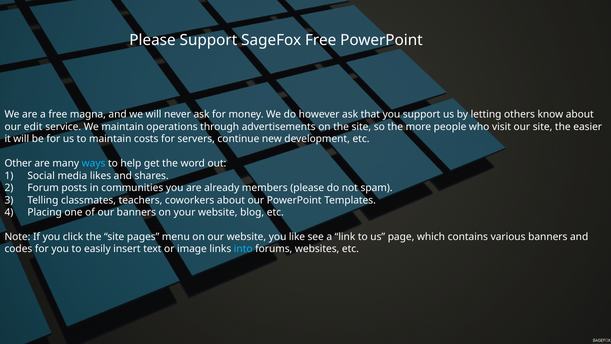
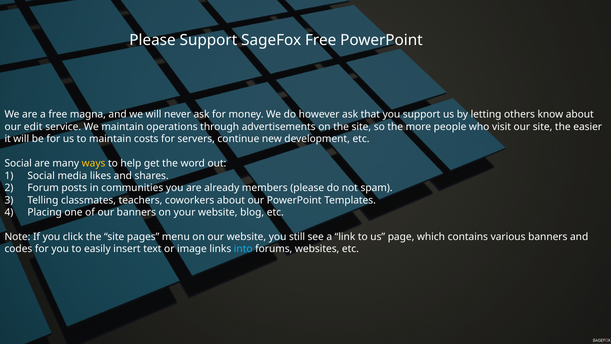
Other: Other -> Social (18, 163)
ways colour: light blue -> yellow (94, 163)
like: like -> still (297, 237)
